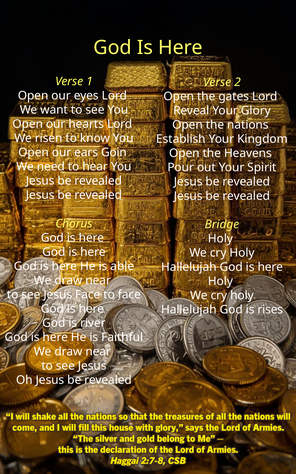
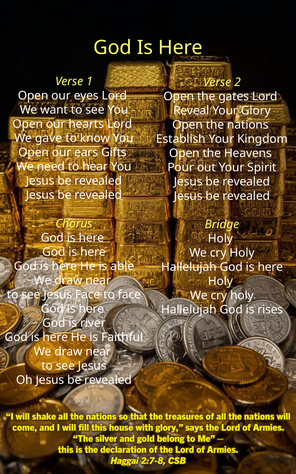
risen: risen -> gave (49, 138)
Goin: Goin -> Gifts (114, 152)
